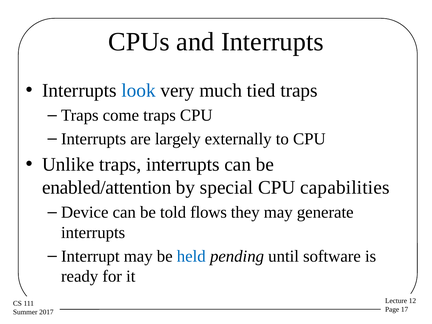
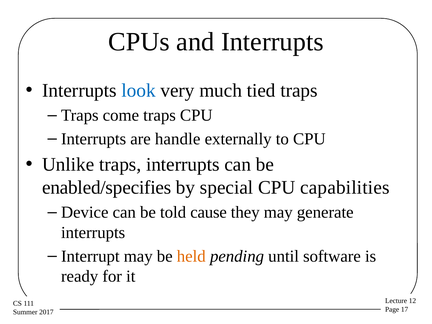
largely: largely -> handle (178, 139)
enabled/attention: enabled/attention -> enabled/specifies (107, 188)
flows: flows -> cause (209, 212)
held colour: blue -> orange (191, 256)
